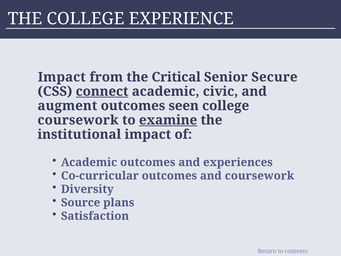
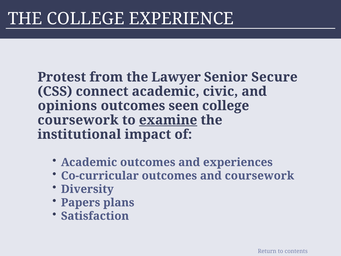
Impact: Impact -> Protest (62, 77)
Critical: Critical -> Lawyer (176, 77)
connect underline: present -> none (102, 91)
augment: augment -> opinions (67, 106)
Source: Source -> Papers (81, 202)
